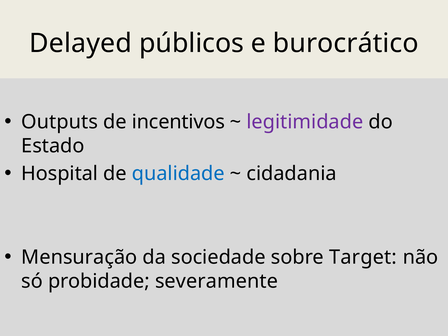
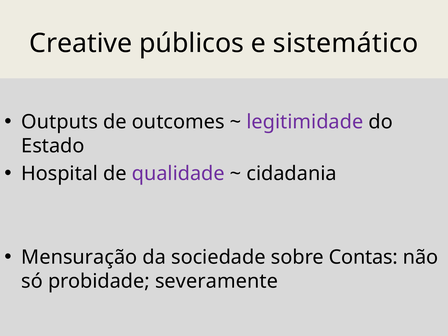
Delayed: Delayed -> Creative (81, 43)
burocrático: burocrático -> sistemático (346, 43)
incentivos: incentivos -> outcomes (178, 122)
qualidade colour: blue -> purple (178, 174)
Target: Target -> Contas (363, 257)
